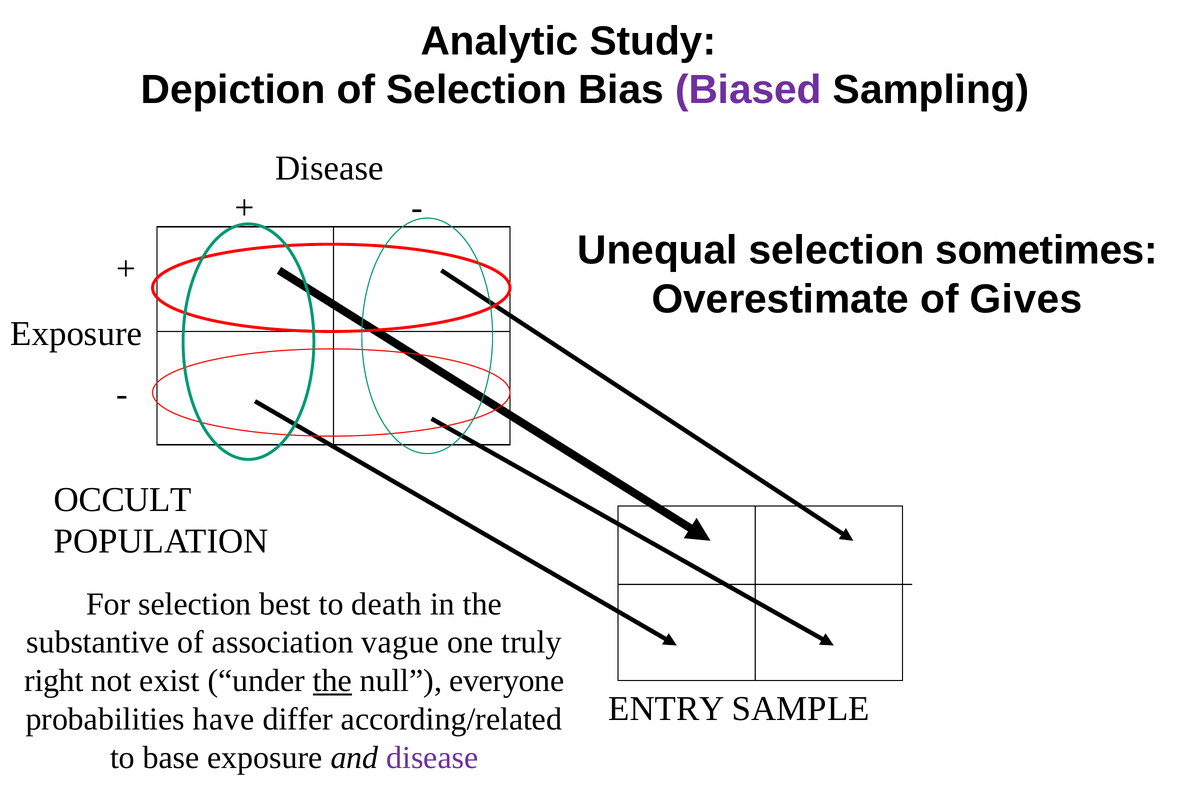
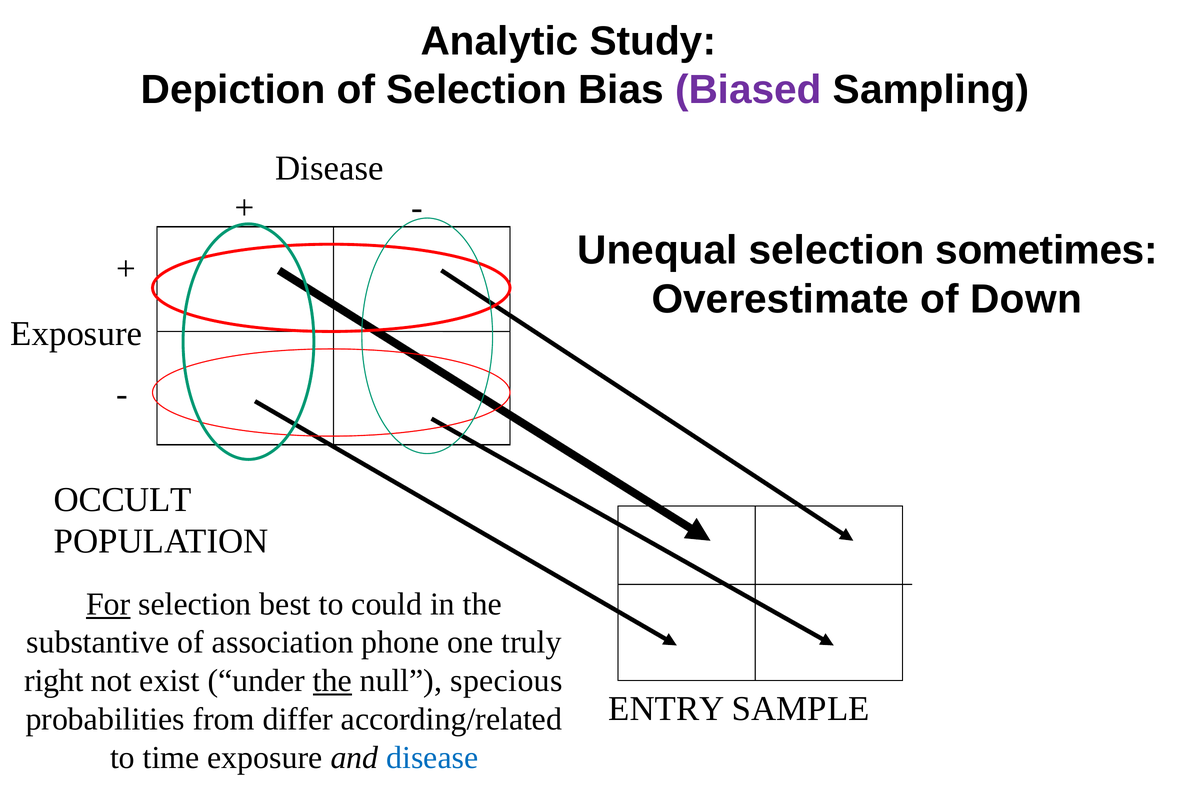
Gives: Gives -> Down (1026, 299)
For underline: none -> present (108, 604)
death: death -> could (387, 604)
vague: vague -> phone (400, 642)
everyone: everyone -> specious (507, 680)
have: have -> from (224, 719)
base: base -> time (171, 757)
disease colour: purple -> blue (432, 757)
